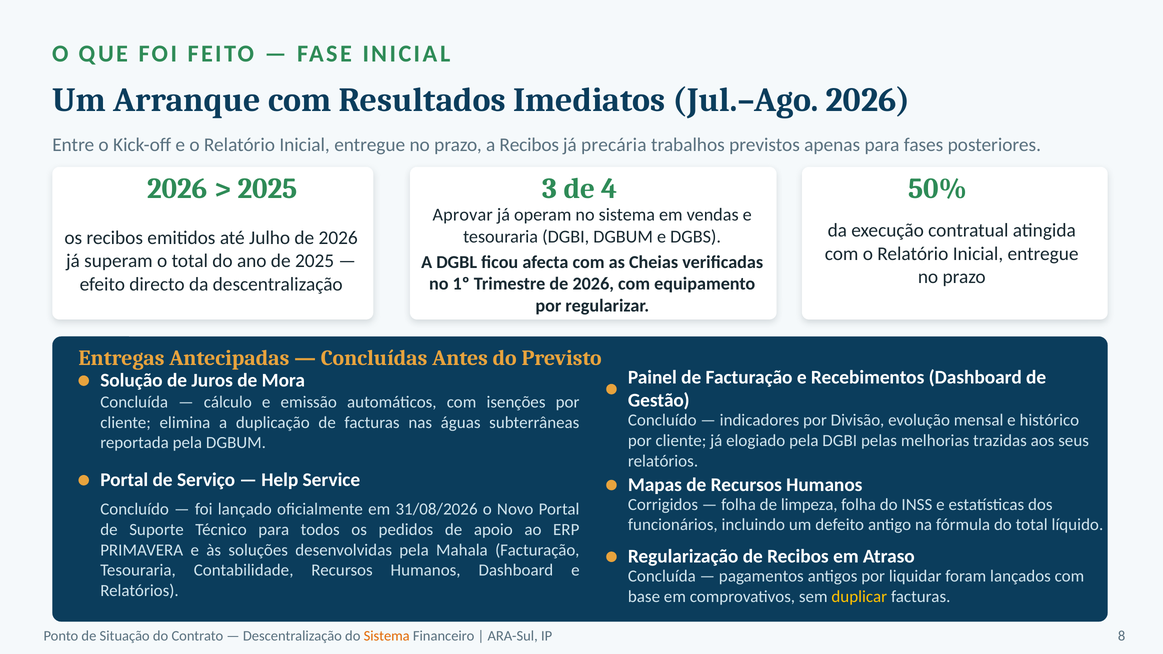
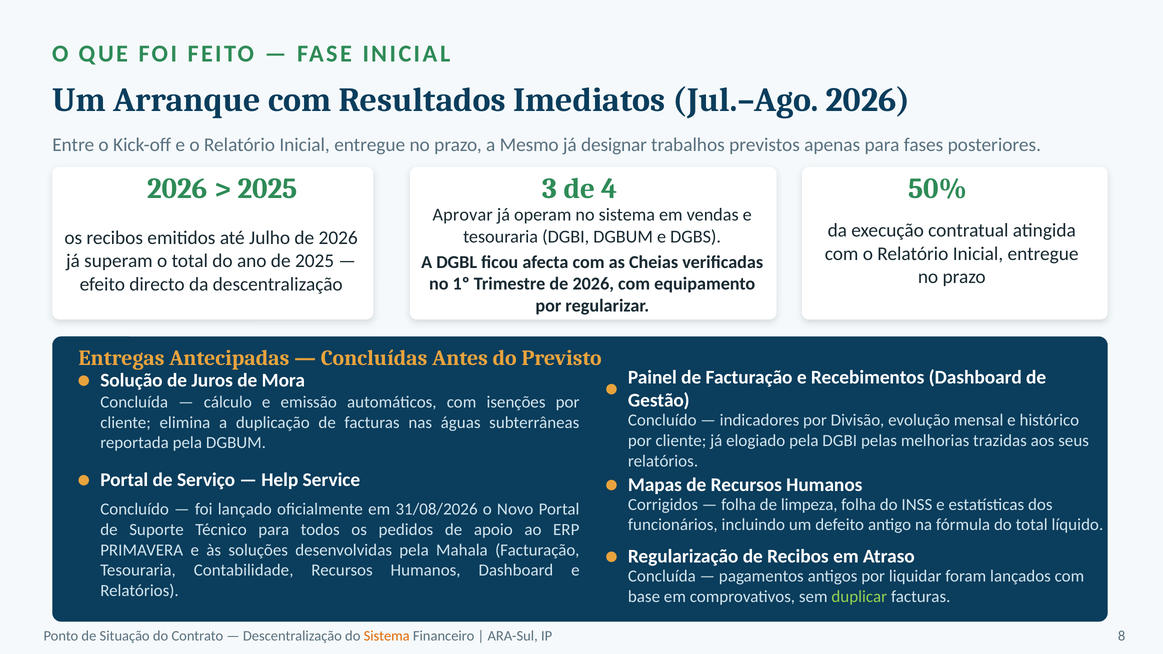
a Recibos: Recibos -> Mesmo (529, 145)
precária: precária -> designar (614, 145)
duplicar colour: yellow -> light green (859, 597)
